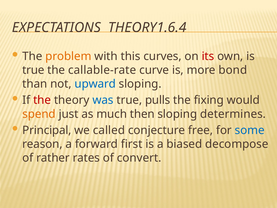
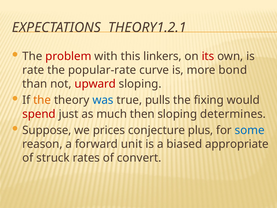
THEORY1.6.4: THEORY1.6.4 -> THEORY1.2.1 (147, 28)
problem colour: orange -> red (68, 56)
curves: curves -> linkers (163, 56)
true: true -> rate (33, 70)
callable-rate: callable-rate -> popular-rate (102, 70)
upward colour: blue -> red (95, 84)
the colour: red -> orange (42, 100)
spend colour: orange -> red (39, 114)
Principal: Principal -> Suppose (47, 130)
called: called -> prices (109, 130)
free: free -> plus (201, 130)
first: first -> unit (132, 144)
decompose: decompose -> appropriate (237, 144)
rather: rather -> struck (53, 158)
